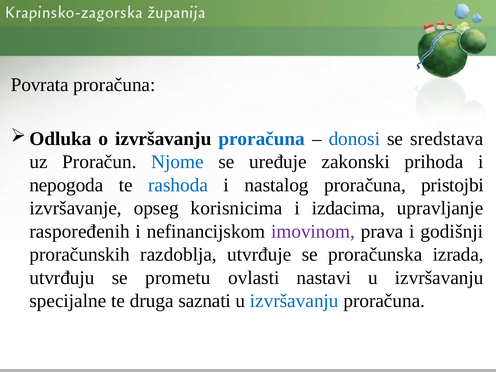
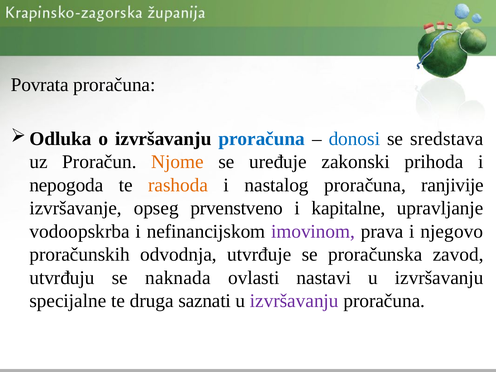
Njome colour: blue -> orange (177, 162)
rashoda colour: blue -> orange (178, 185)
pristojbi: pristojbi -> ranjivije (453, 185)
korisnicima: korisnicima -> prvenstveno (237, 208)
izdacima: izdacima -> kapitalne (349, 208)
raspoređenih: raspoređenih -> vodoopskrba (80, 231)
godišnji: godišnji -> njegovo (452, 231)
razdoblja: razdoblja -> odvodnja (178, 255)
izrada: izrada -> zavod (458, 255)
prometu: prometu -> naknada (178, 278)
izvršavanju colour: blue -> purple (294, 301)
